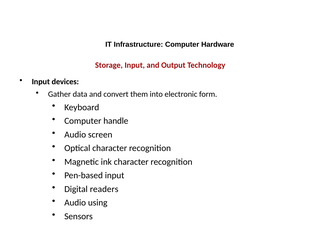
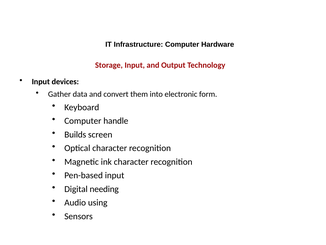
Audio: Audio -> Builds (75, 134)
readers: readers -> needing (104, 189)
